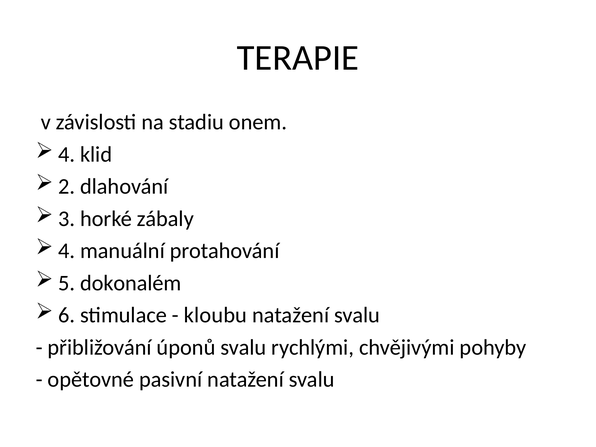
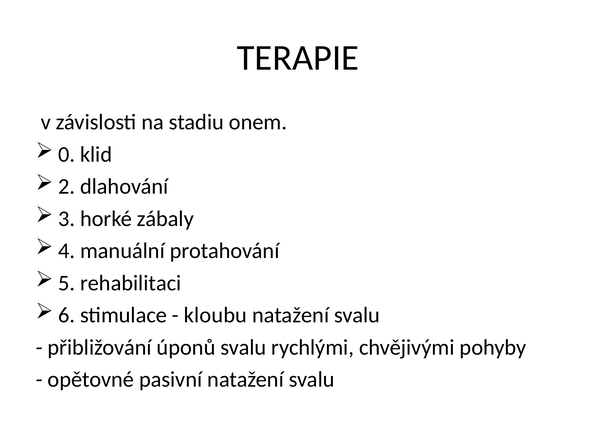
4: 4 -> 0 (67, 154)
dokonalém: dokonalém -> rehabilitaci (131, 283)
